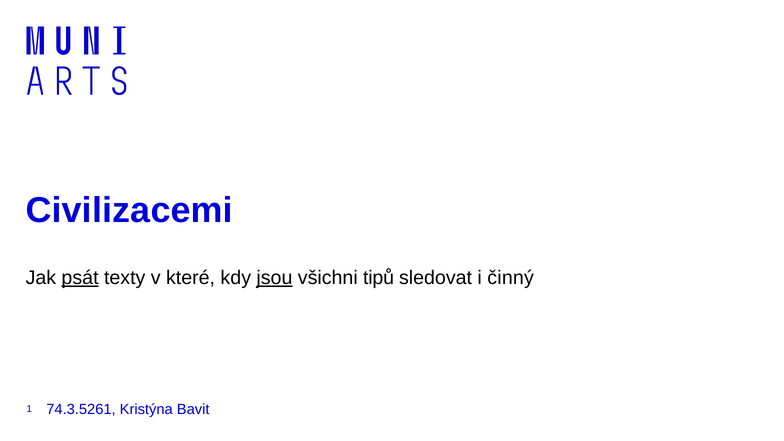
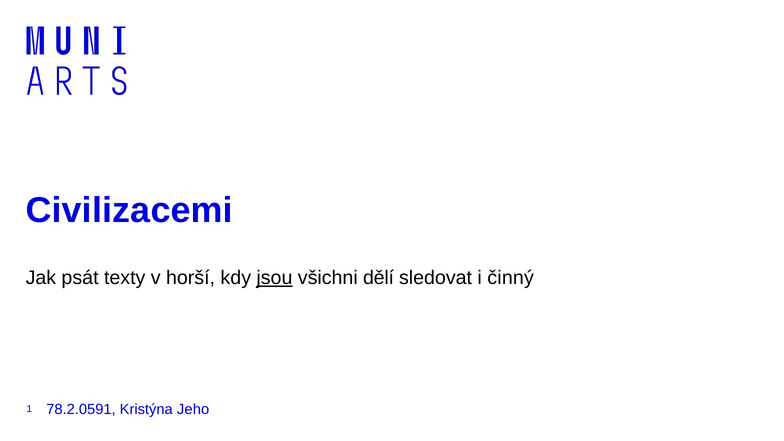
psát underline: present -> none (80, 278)
které: které -> horší (191, 278)
tipů: tipů -> dělí (379, 278)
74.3.5261: 74.3.5261 -> 78.2.0591 (81, 410)
Bavit: Bavit -> Jeho (193, 410)
